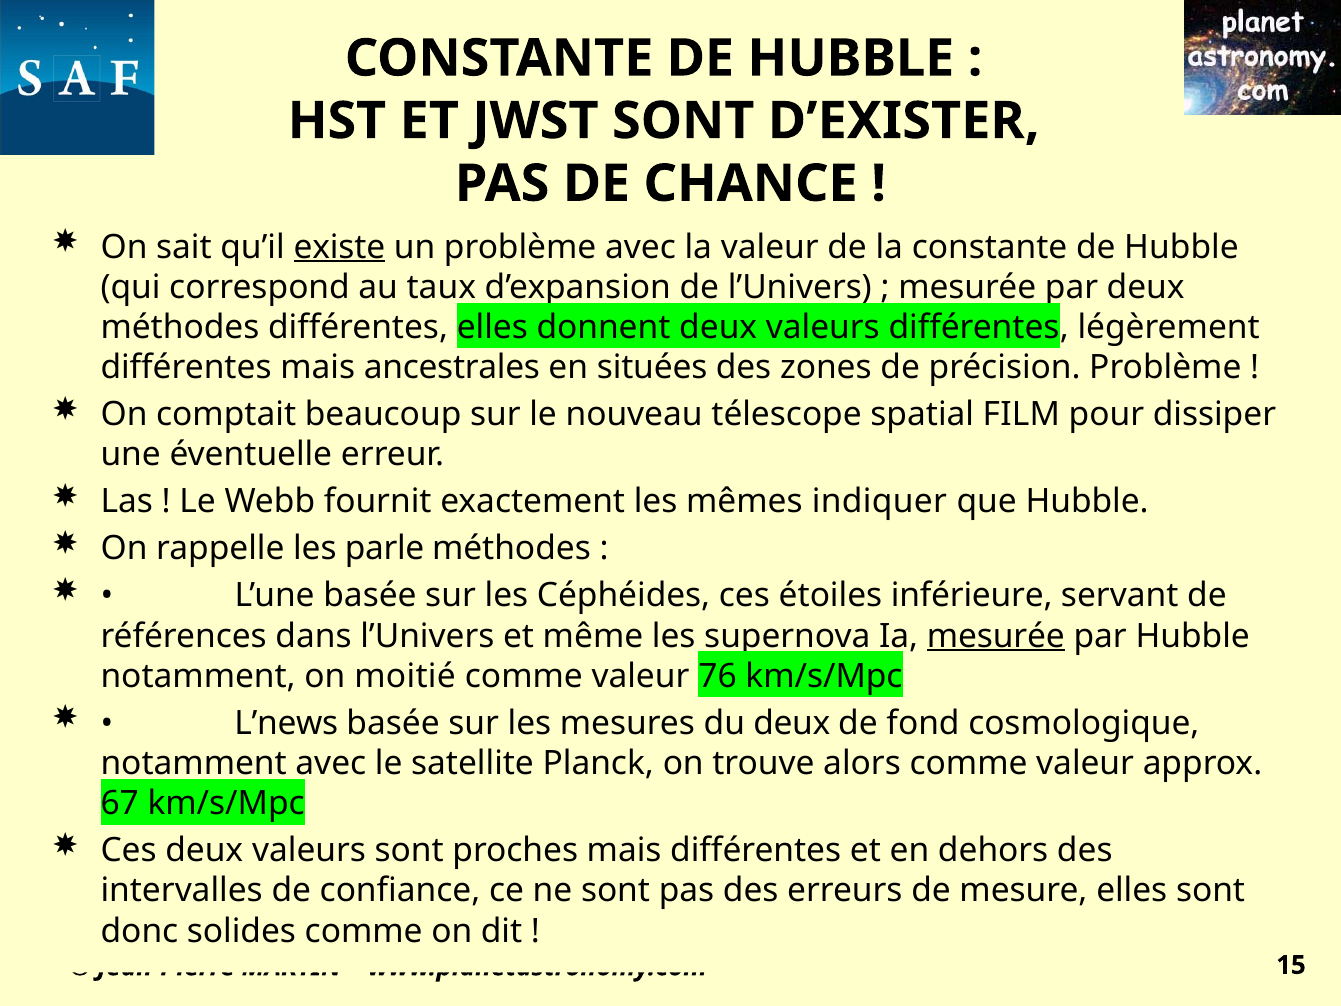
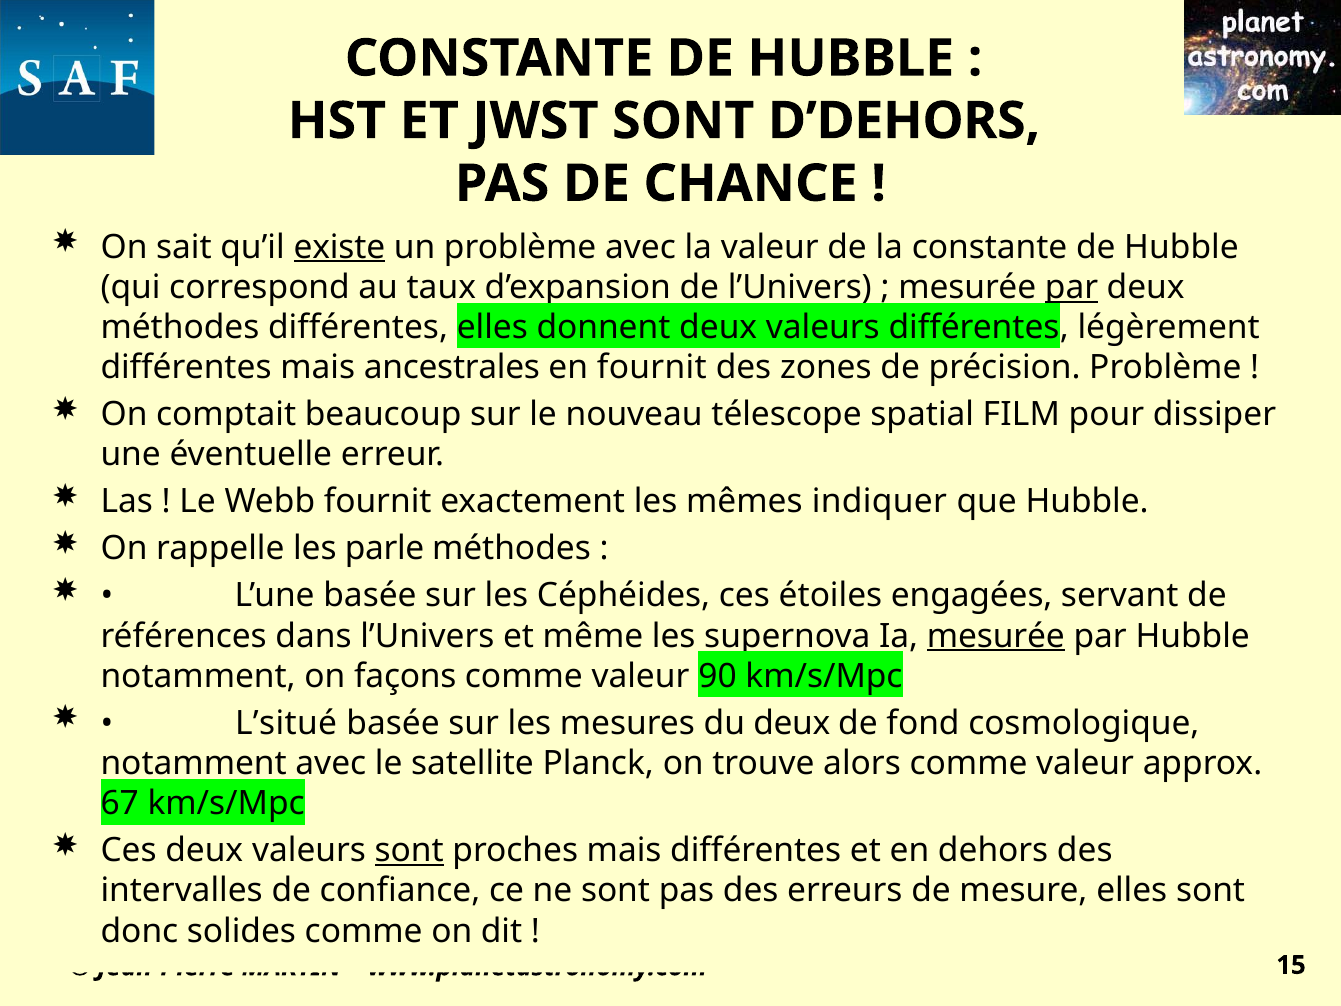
D’EXISTER: D’EXISTER -> D’DEHORS (904, 121)
par underline: none -> present (1072, 287)
en situées: situées -> fournit (652, 368)
inférieure: inférieure -> engagées (972, 596)
moitié: moitié -> façons (405, 676)
76: 76 -> 90 (718, 676)
L’news: L’news -> L’situé (286, 723)
sont underline: none -> present (409, 850)
